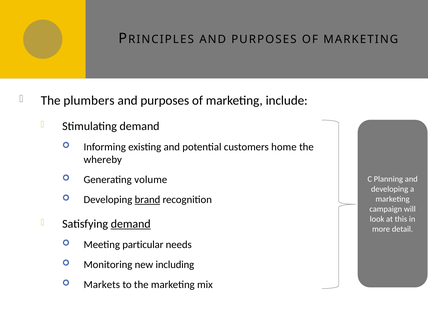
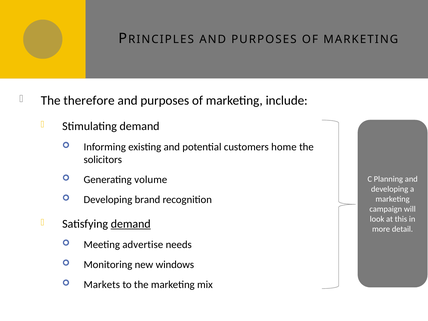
plumbers: plumbers -> therefore (89, 101)
whereby: whereby -> solicitors (103, 160)
brand underline: present -> none (147, 200)
particular: particular -> advertise (143, 245)
including: including -> windows (175, 265)
